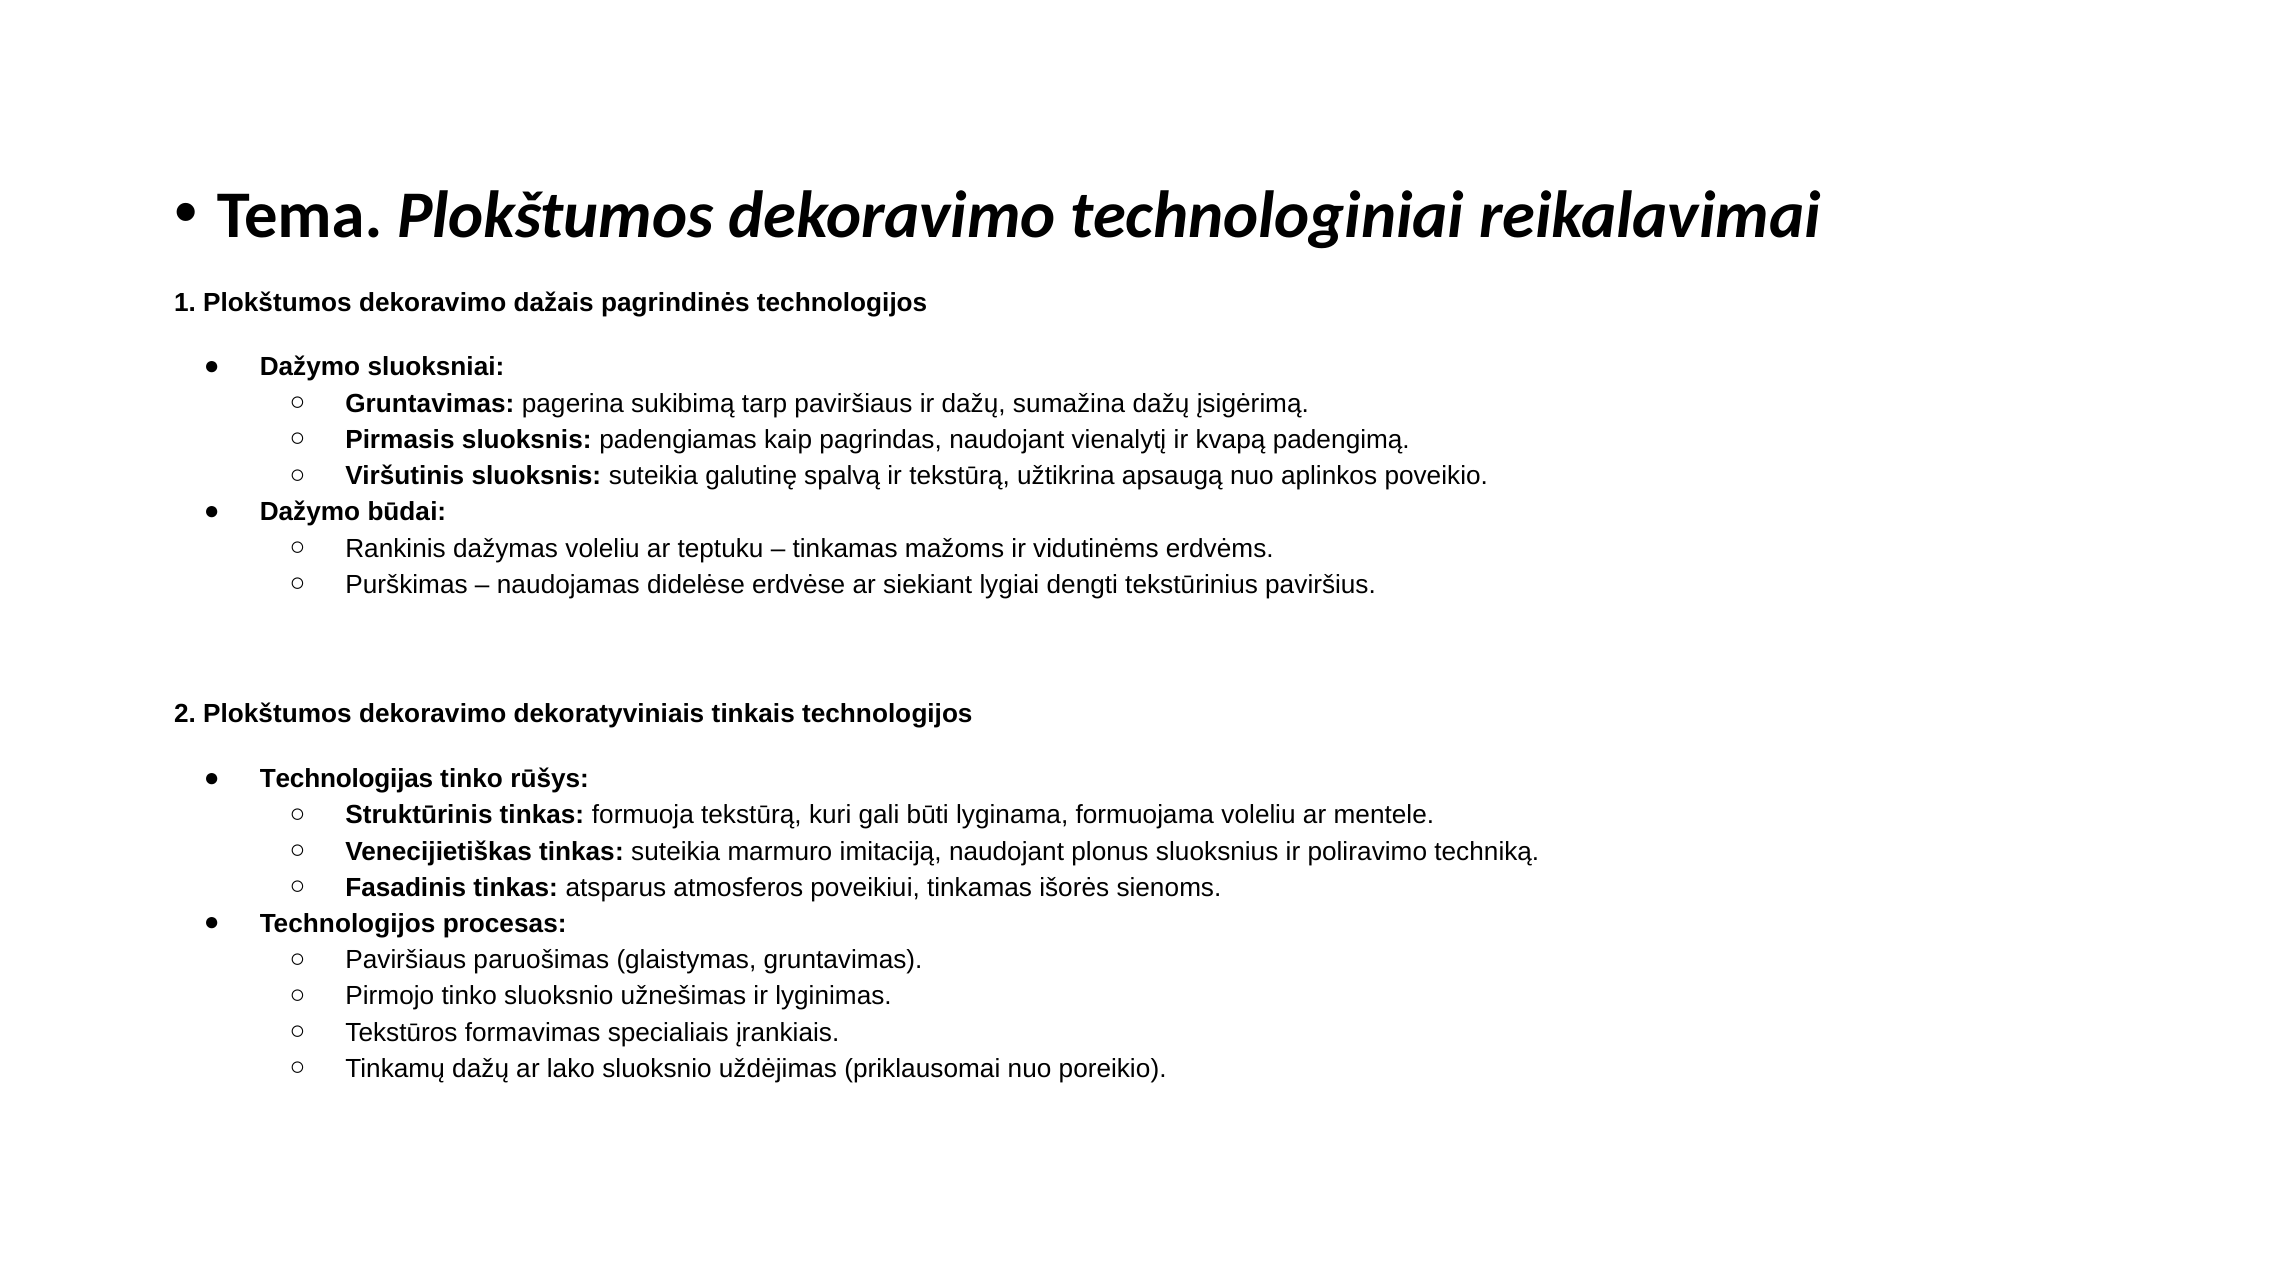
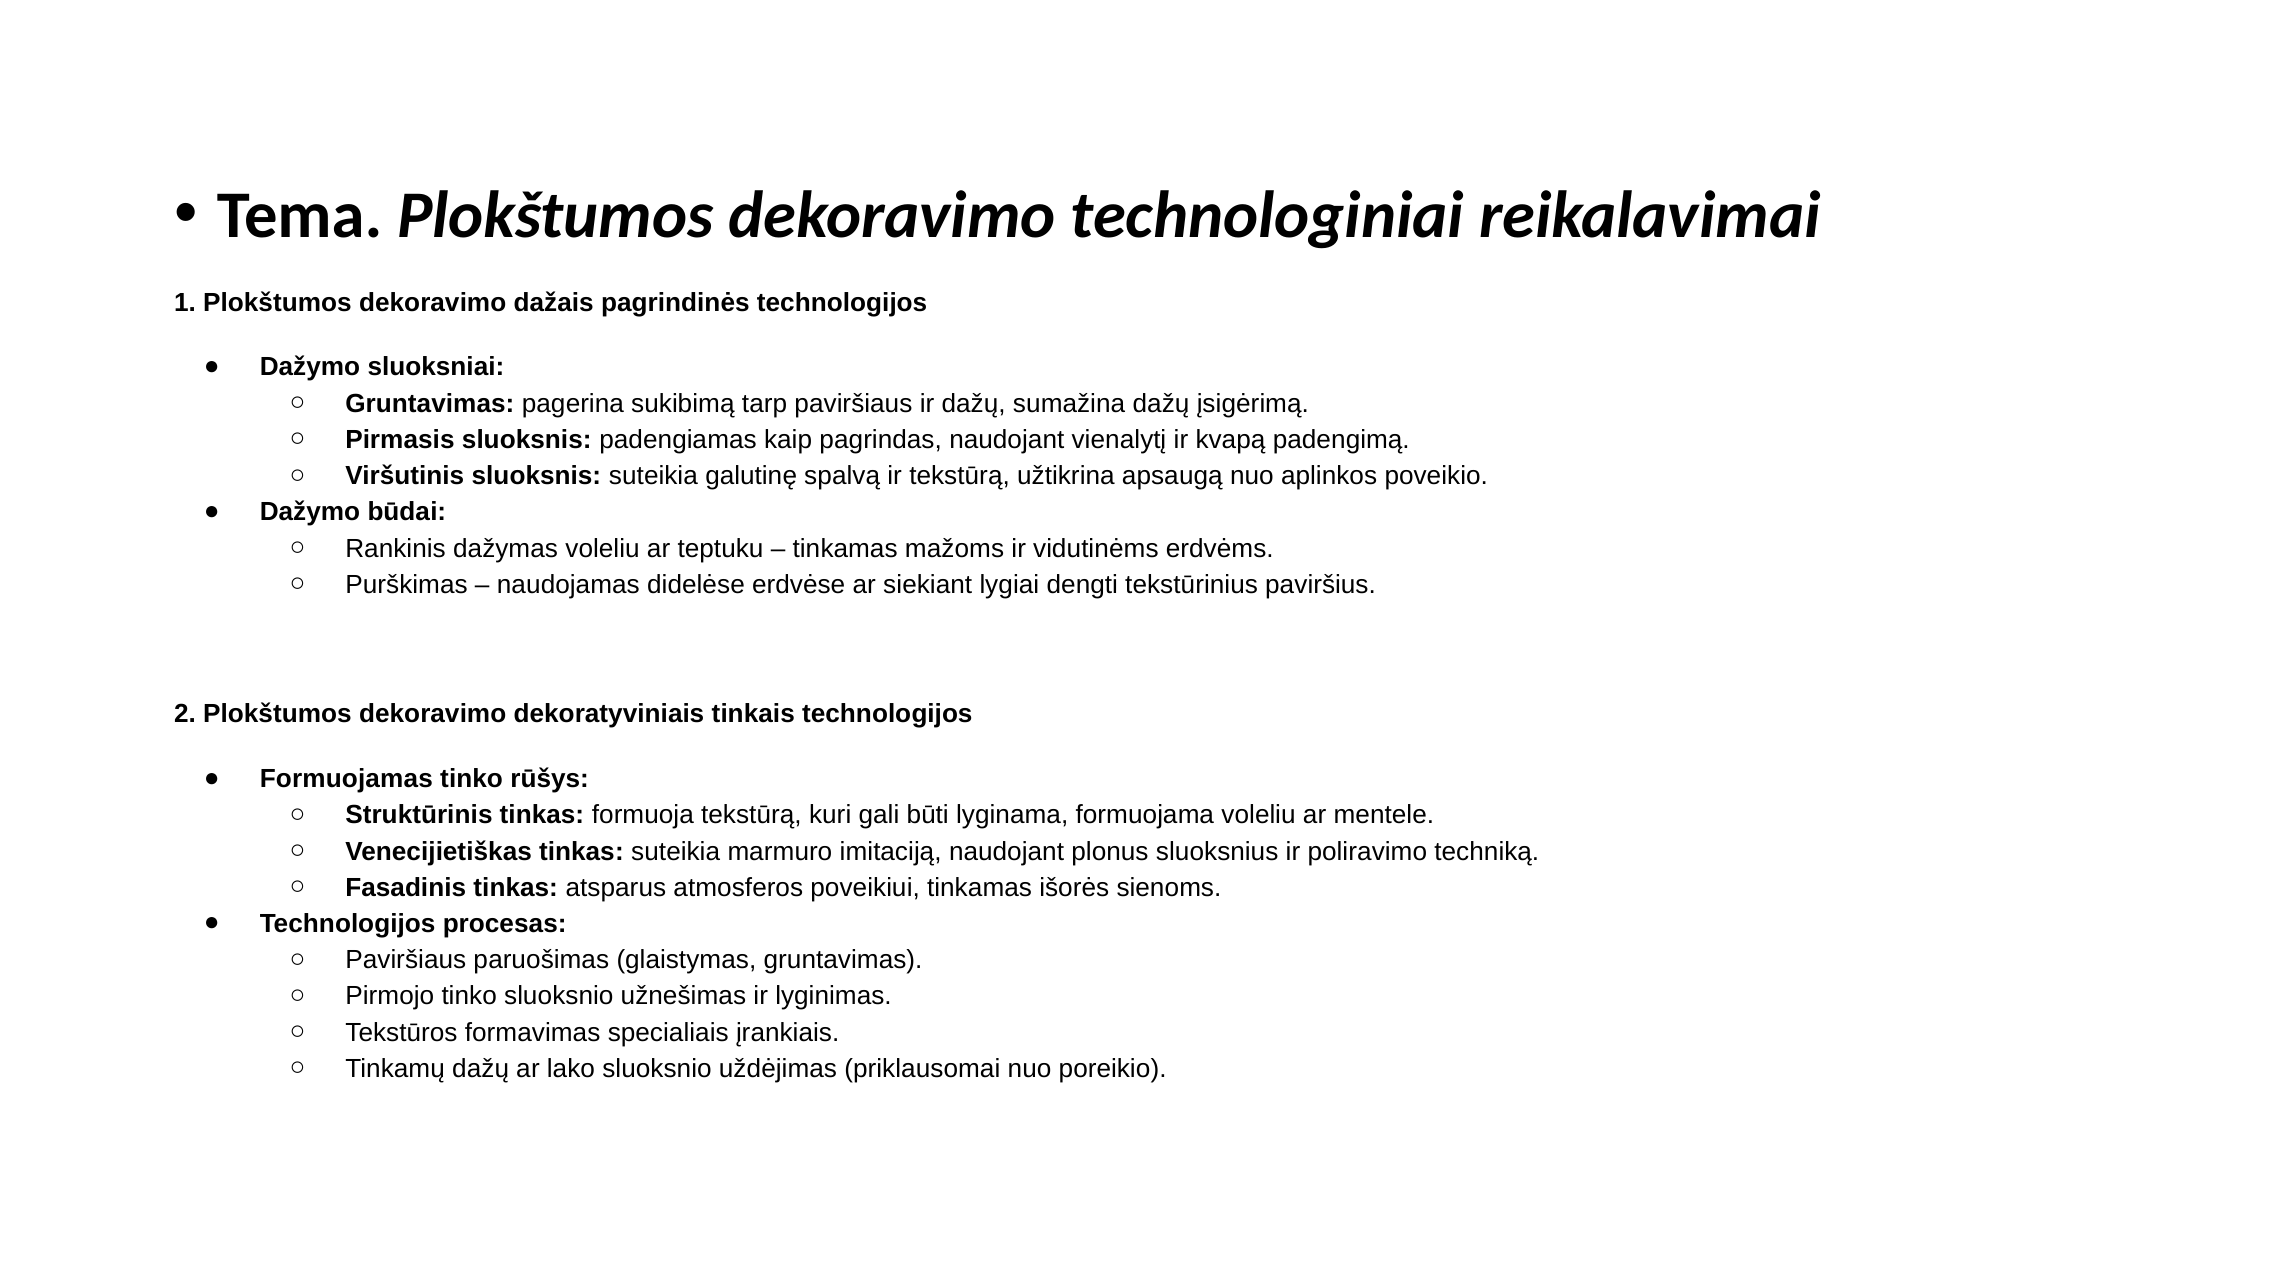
Technologijas: Technologijas -> Formuojamas (346, 779)
